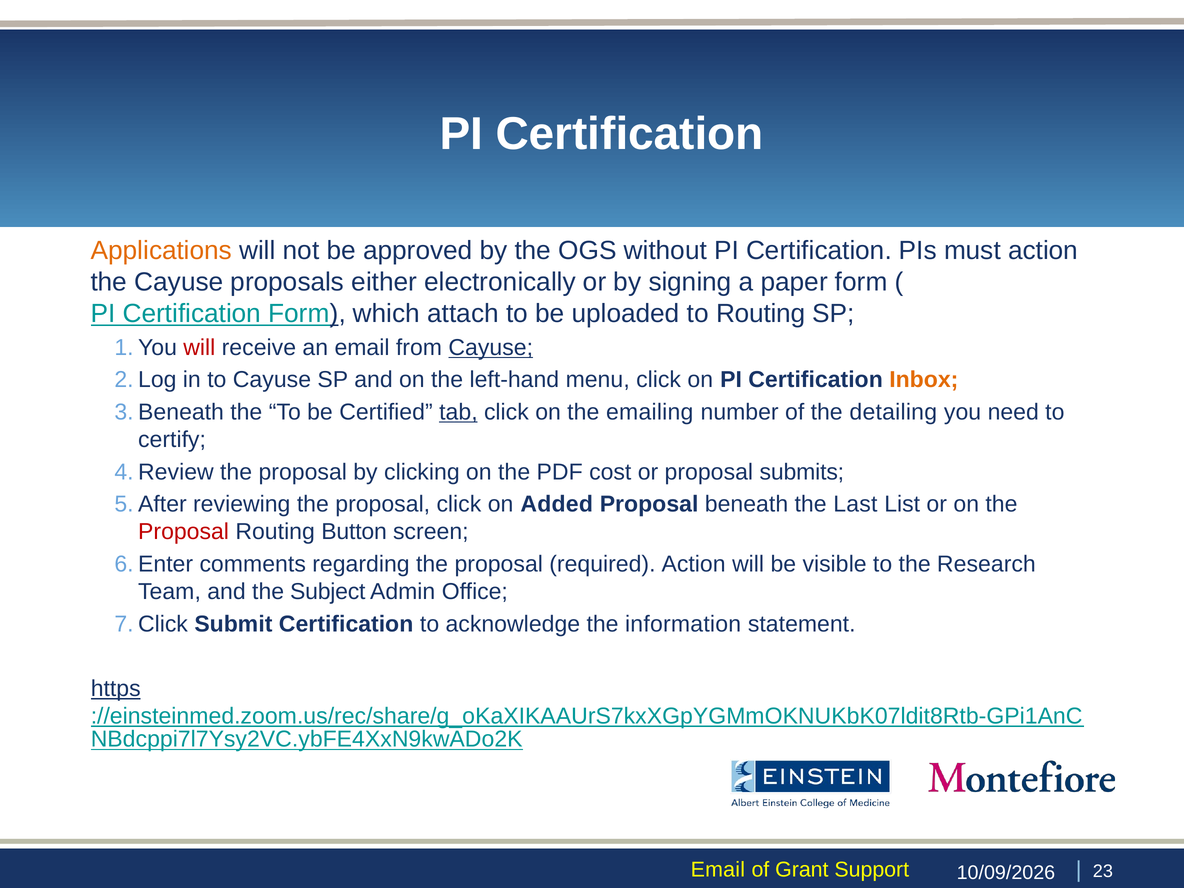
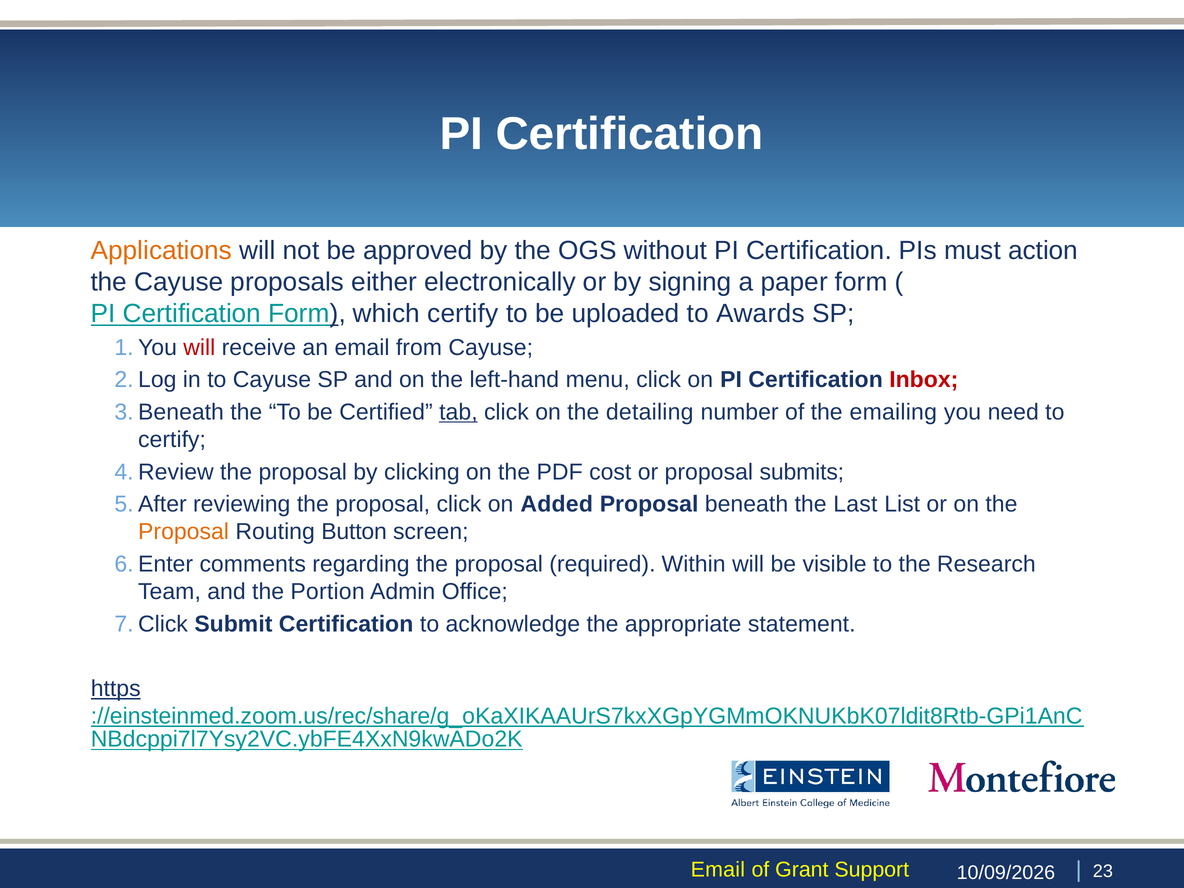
which attach: attach -> certify (463, 314)
to Routing: Routing -> Awards (760, 314)
Cayuse underline: present -> none (491, 348)
Inbox colour: orange -> red (924, 380)
emailing: emailing -> detailing (650, 412)
detailing: detailing -> emailing (893, 412)
Proposal colour: red -> orange (184, 532)
required Action: Action -> Within (694, 564)
Subject: Subject -> Portion (328, 592)
information: information -> appropriate (683, 624)
